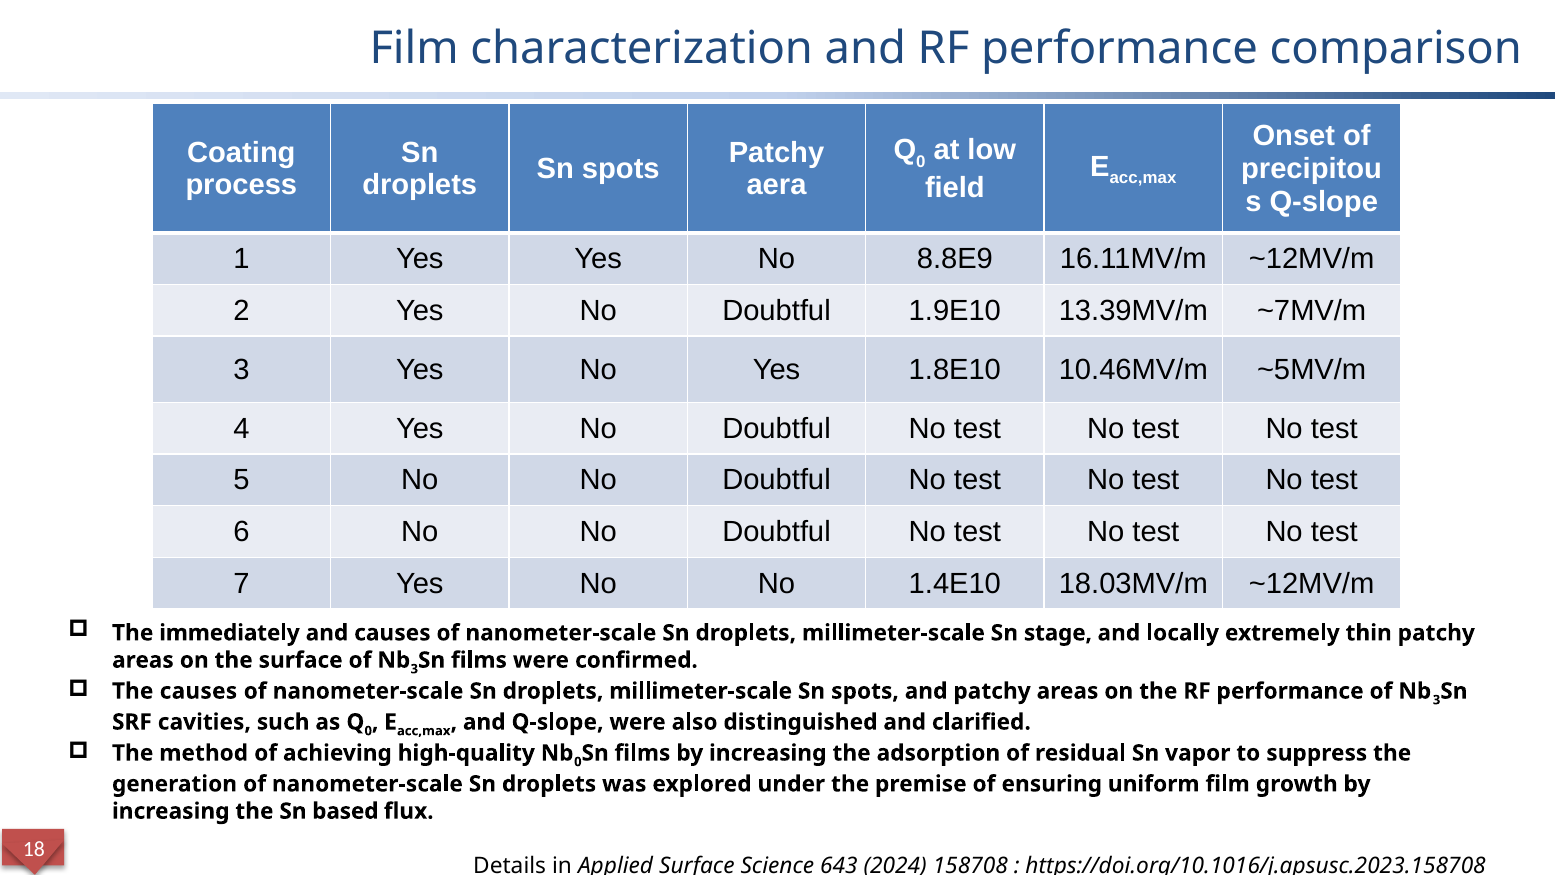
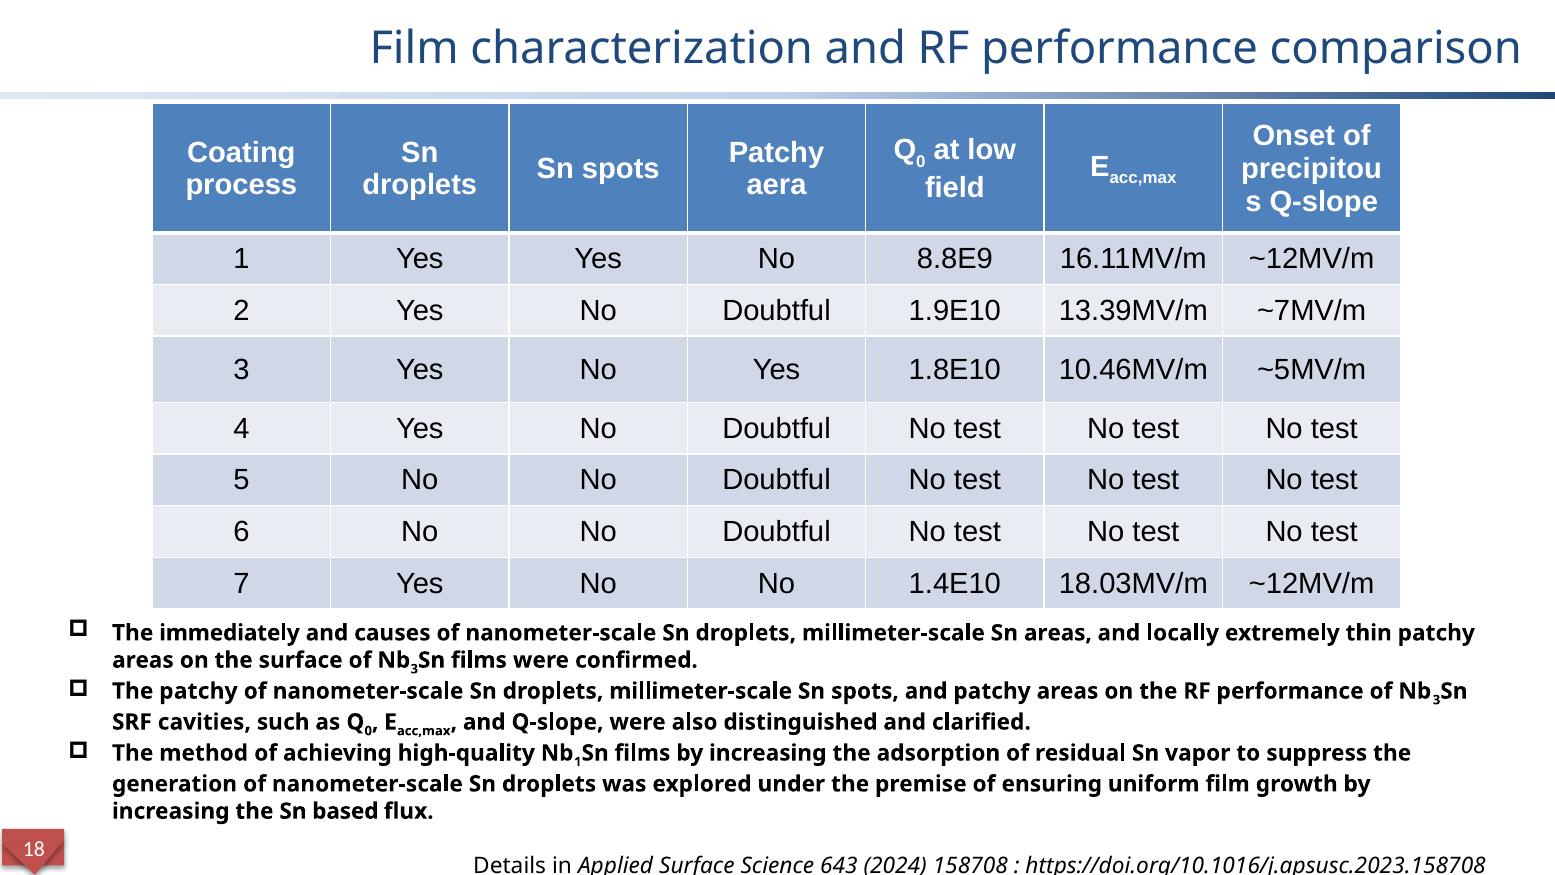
Sn stage: stage -> areas (1058, 633)
The causes: causes -> patchy (198, 691)
0: 0 -> 1 (578, 762)
